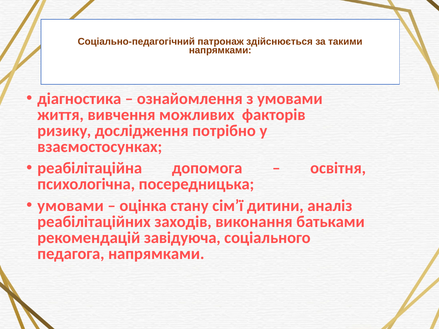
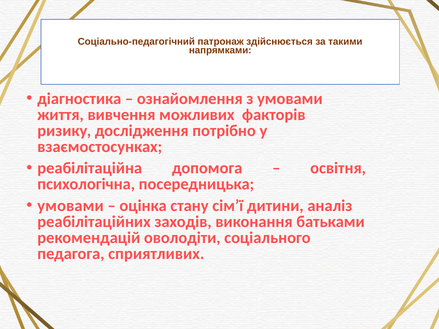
завідуюча: завідуюча -> оволодіти (182, 238)
педагога напрямками: напрямками -> сприятливих (156, 254)
